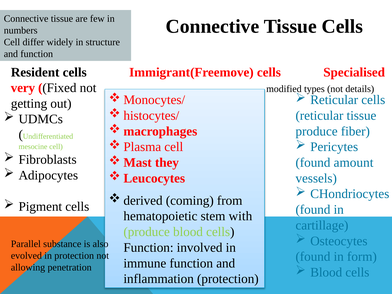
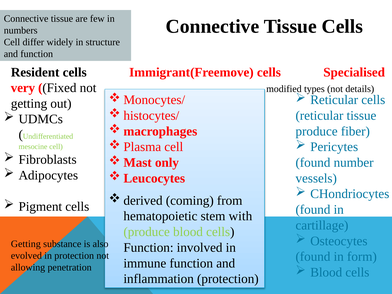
they: they -> only (167, 163)
amount: amount -> number (354, 163)
Parallel: Parallel -> Getting (26, 244)
